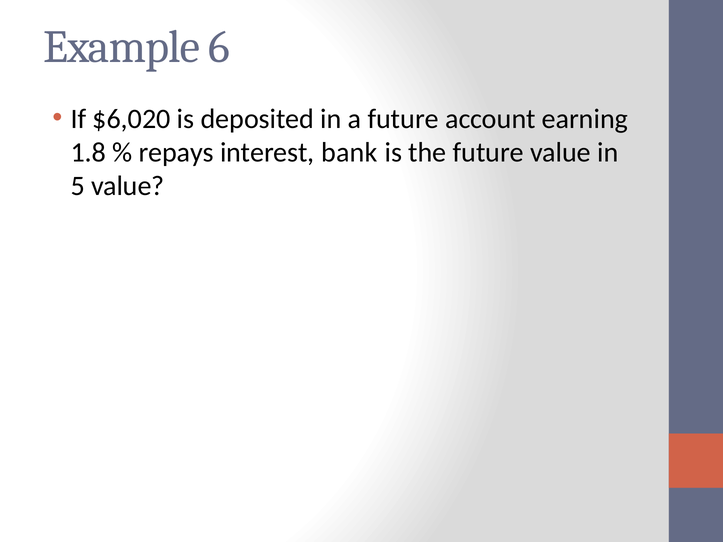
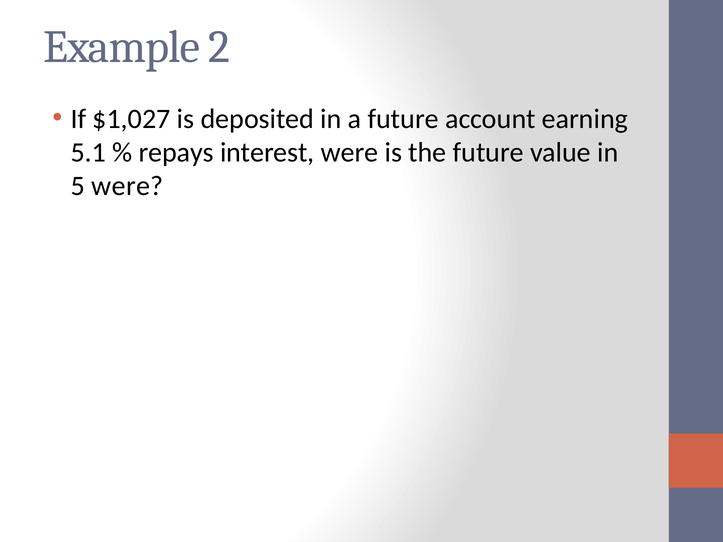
6: 6 -> 2 (219, 47)
$6,020: $6,020 -> $1,027 (131, 119)
1.8: 1.8 -> 5.1 (88, 152)
interest bank: bank -> were (350, 152)
5 value: value -> were (127, 186)
